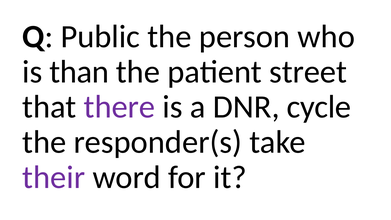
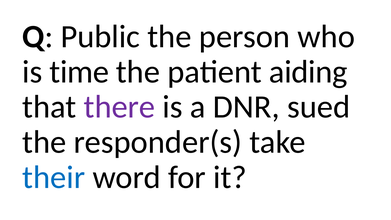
than: than -> time (79, 72)
street: street -> aiding (308, 72)
cycle: cycle -> sued (319, 107)
their colour: purple -> blue (54, 177)
